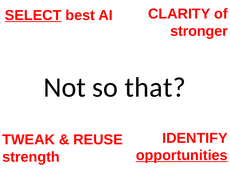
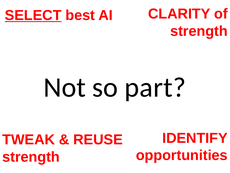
stronger: stronger -> strength (199, 31)
that: that -> part (155, 87)
opportunities underline: present -> none (182, 155)
